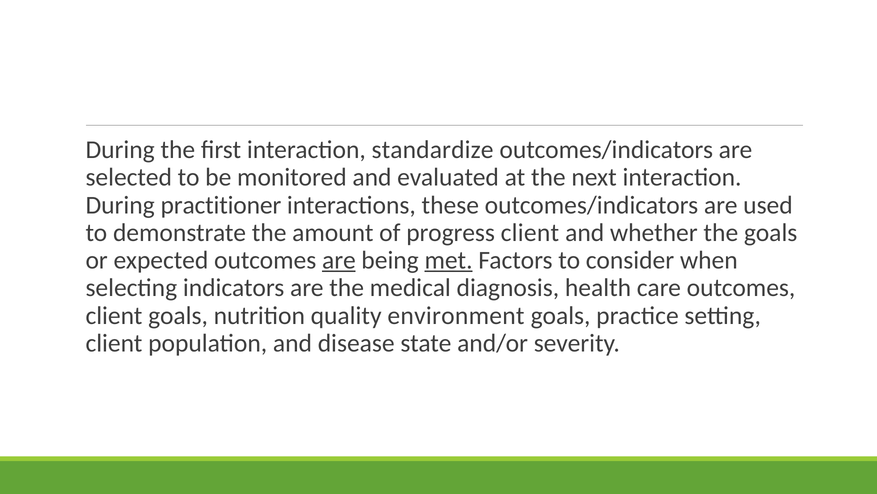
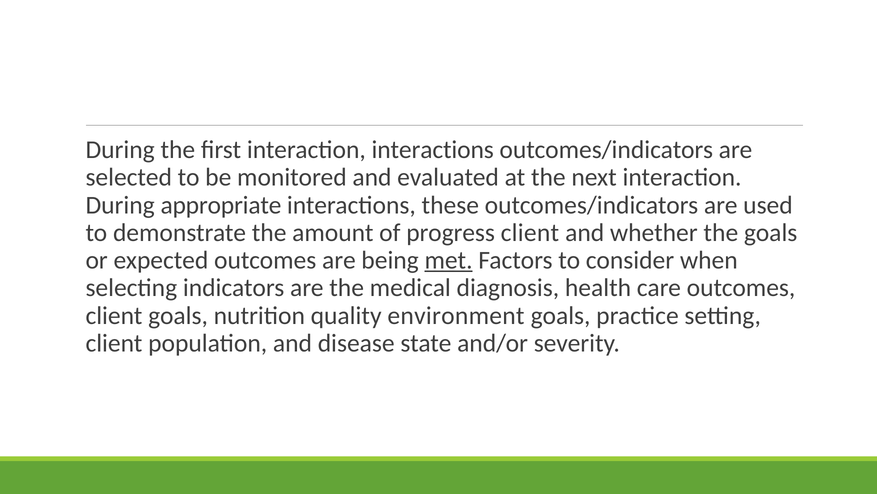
interaction standardize: standardize -> interactions (433, 150)
practitioner: practitioner -> appropriate (221, 205)
are underline: present -> none (339, 260)
